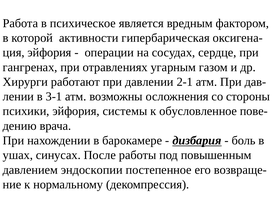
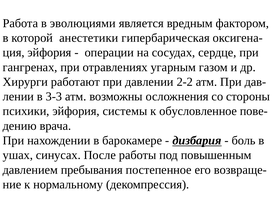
психическое: психическое -> эволюциями (83, 23)
активности: активности -> анестетики (89, 38)
2-1: 2-1 -> 2-2 (185, 82)
3-1: 3-1 -> 3-3 (54, 97)
эндоскопии: эндоскопии -> пребывания (92, 170)
